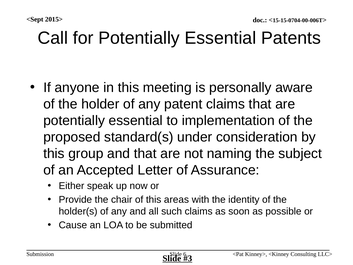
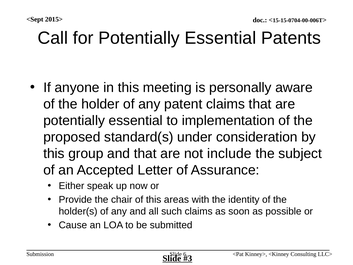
naming: naming -> include (229, 153)
